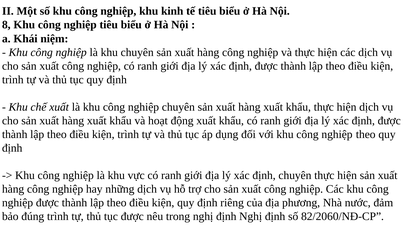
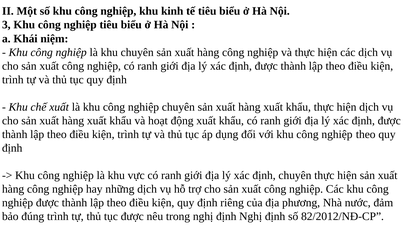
8: 8 -> 3 (6, 25)
82/2060/NĐ-CP: 82/2060/NĐ-CP -> 82/2012/NĐ-CP (343, 217)
